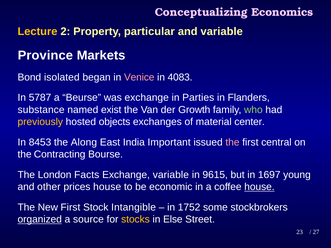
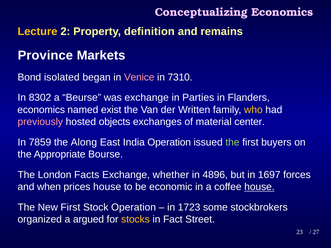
particular: particular -> definition (149, 31)
and variable: variable -> remains (222, 31)
4083: 4083 -> 7310 (180, 77)
5787: 5787 -> 8302 (40, 98)
substance: substance -> economics (41, 110)
Growth: Growth -> Written (194, 110)
who colour: light green -> yellow (253, 110)
previously colour: yellow -> pink (40, 122)
8453: 8453 -> 7859 (40, 142)
India Important: Important -> Operation (169, 142)
the colour: pink -> light green (232, 142)
central: central -> buyers (276, 142)
Contracting: Contracting -> Appropriate (60, 154)
Exchange variable: variable -> whether (171, 175)
9615: 9615 -> 4896 (215, 175)
young: young -> forces (297, 175)
other: other -> when (49, 187)
Stock Intangible: Intangible -> Operation (134, 207)
1752: 1752 -> 1723 (189, 207)
organized underline: present -> none (40, 220)
source: source -> argued (88, 220)
Else: Else -> Fact (173, 220)
